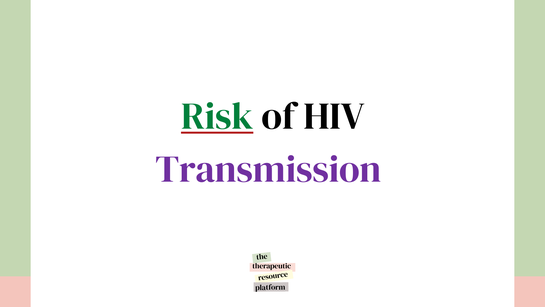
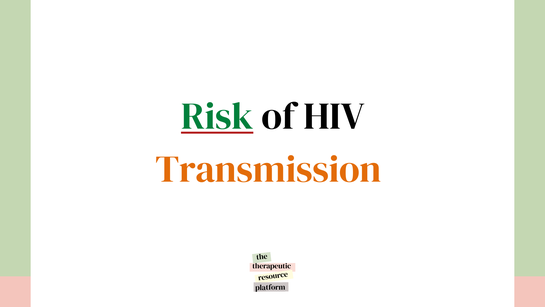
Transmission colour: purple -> orange (268, 169)
